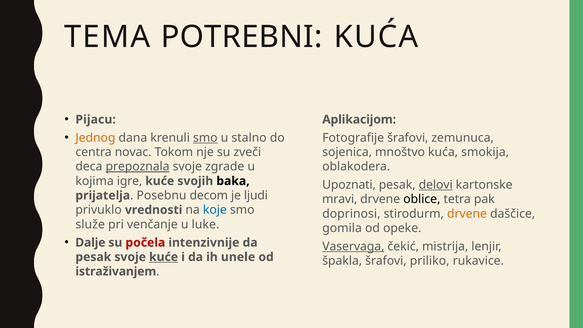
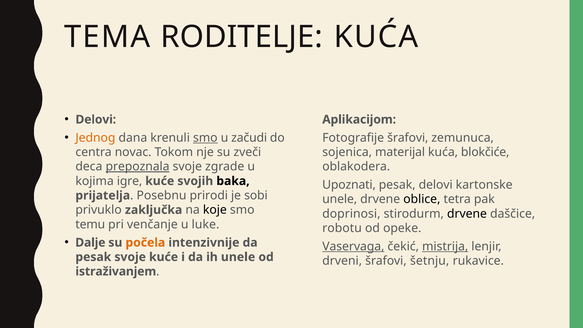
POTREBNI: POTREBNI -> RODITELJE (242, 37)
Pijacu: Pijacu -> Delovi (96, 119)
stalno: stalno -> začudi (249, 138)
mnoštvo: mnoštvo -> materijal (400, 152)
smokija: smokija -> blokčiće (485, 152)
delovi underline: present -> none (436, 185)
decom: decom -> prirodi (209, 195)
ljudi: ljudi -> sobi (256, 195)
mravi: mravi -> unele (340, 199)
vrednosti: vrednosti -> zaključka (154, 210)
koje colour: blue -> black (215, 210)
drvene colour: orange -> black (467, 214)
služe: služe -> temu (90, 224)
gomila: gomila -> robotu (342, 228)
počela colour: red -> orange (145, 243)
mistrija underline: none -> present (445, 246)
kuće underline: present -> none (164, 257)
špakla: špakla -> drveni (342, 261)
priliko: priliko -> šetnju (430, 261)
